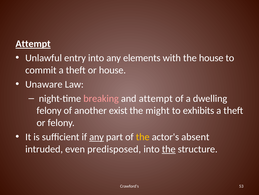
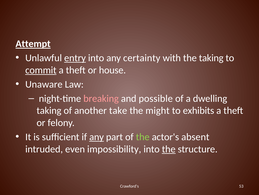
entry underline: none -> present (75, 58)
elements: elements -> certainty (142, 58)
the house: house -> taking (211, 58)
commit underline: none -> present (41, 70)
and attempt: attempt -> possible (156, 98)
felony: felony -> taking (49, 110)
exist: exist -> take (118, 110)
the colour: yellow -> light green (143, 136)
predisposed: predisposed -> impossibility (114, 148)
